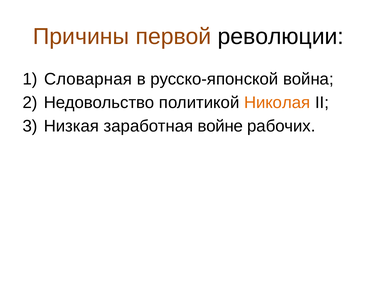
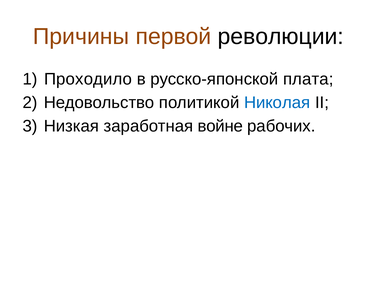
Словарная: Словарная -> Проходило (88, 79)
война: война -> плата (308, 79)
Николая colour: orange -> blue (277, 103)
